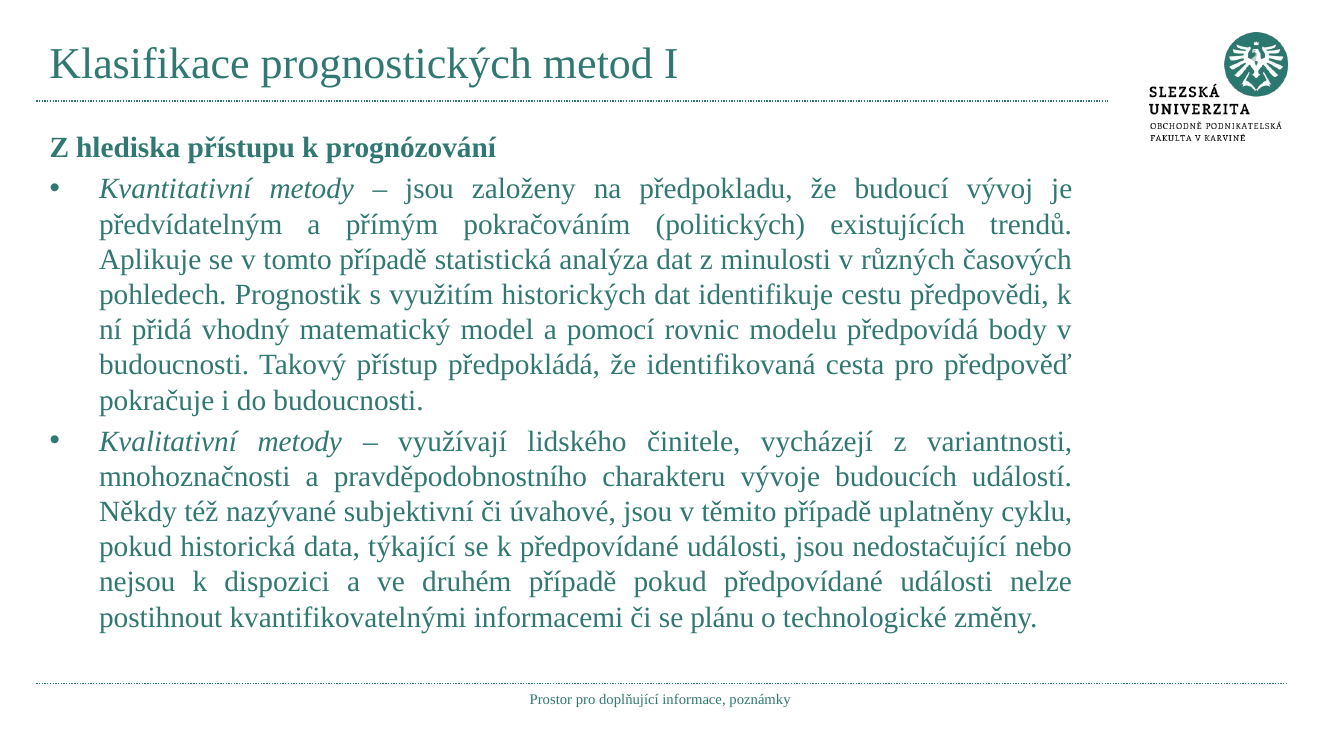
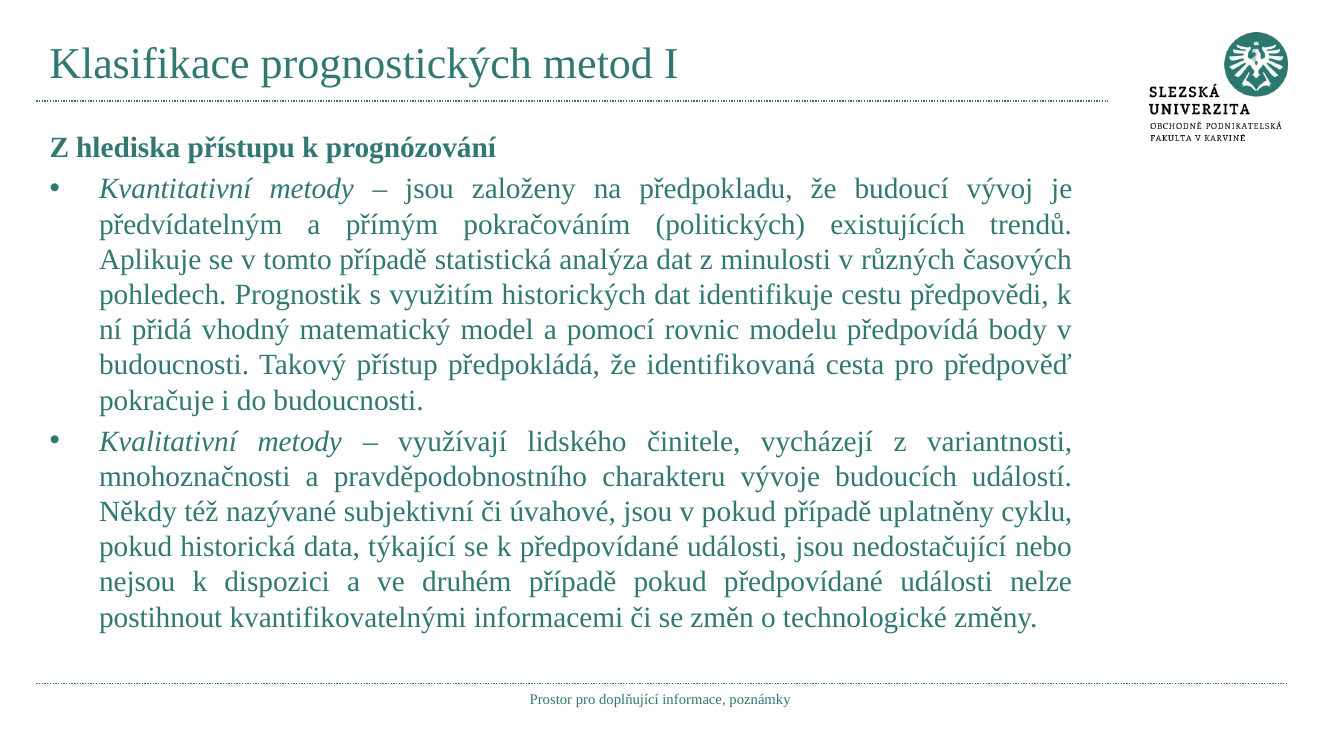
v těmito: těmito -> pokud (739, 512)
plánu: plánu -> změn (722, 618)
